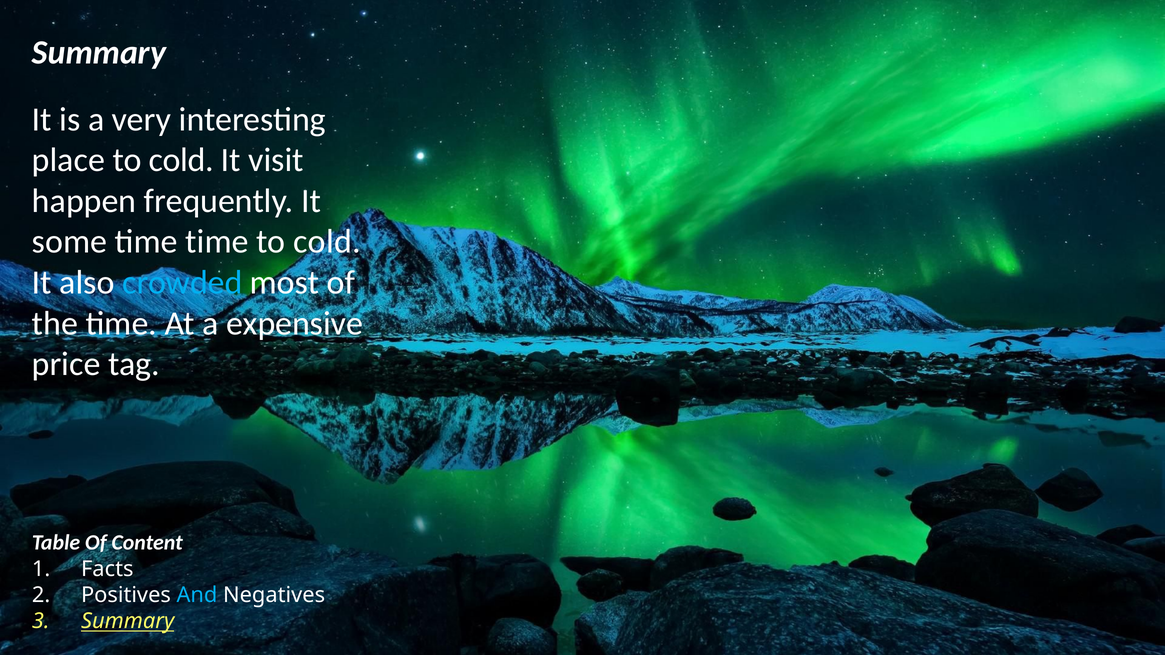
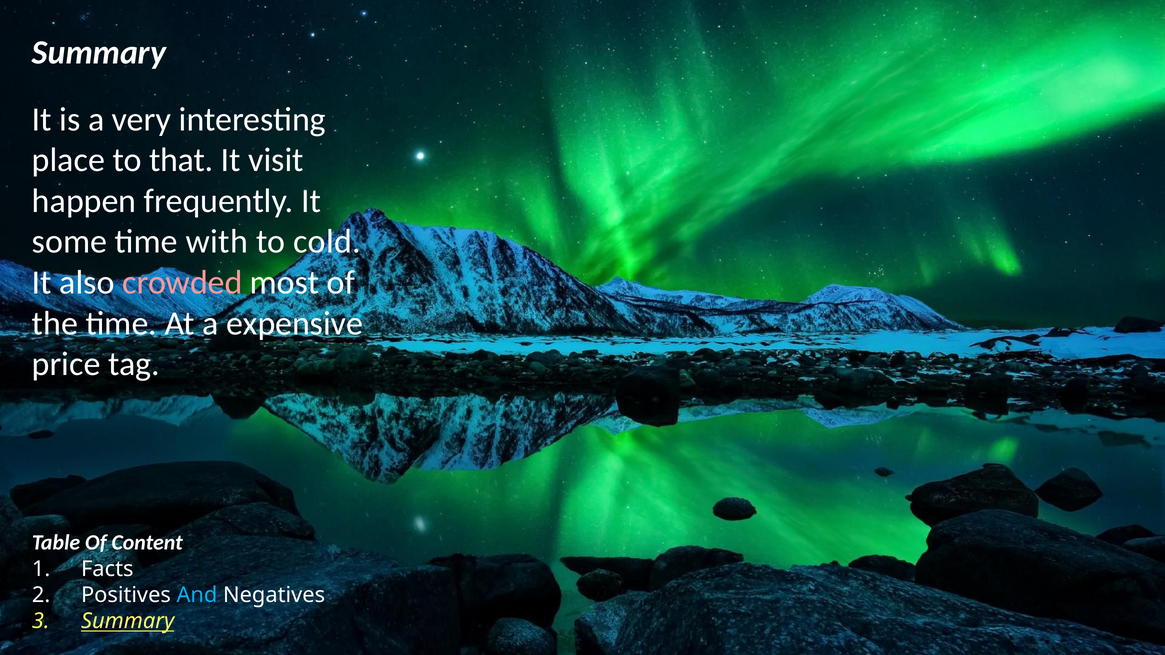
place to cold: cold -> that (181, 160)
time time: time -> with (217, 242)
crowded colour: light blue -> pink (182, 283)
